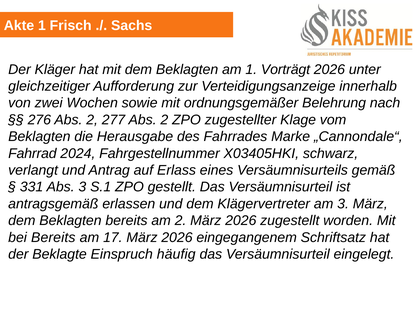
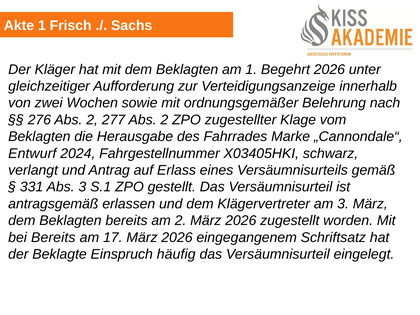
Vorträgt: Vorträgt -> Begehrt (285, 69)
Fahrrad: Fahrrad -> Entwurf (32, 153)
